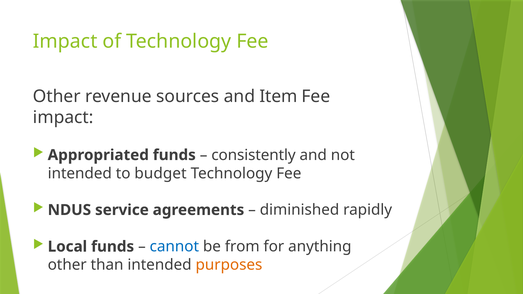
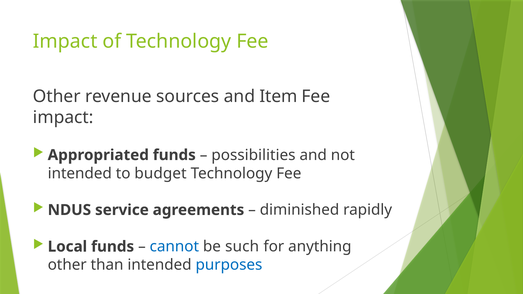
consistently: consistently -> possibilities (253, 155)
from: from -> such (242, 247)
purposes colour: orange -> blue (229, 265)
